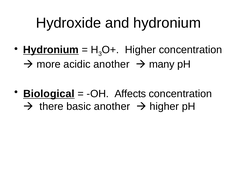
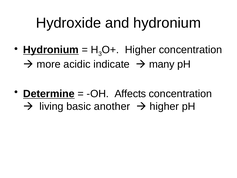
acidic another: another -> indicate (112, 64)
Biological: Biological -> Determine (49, 94)
there: there -> living (51, 106)
